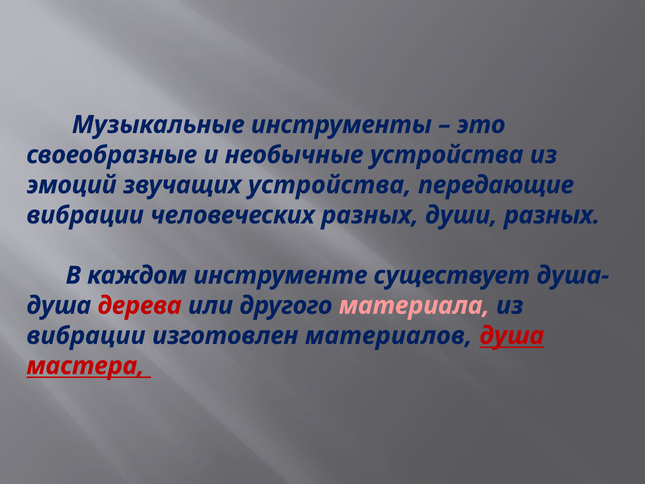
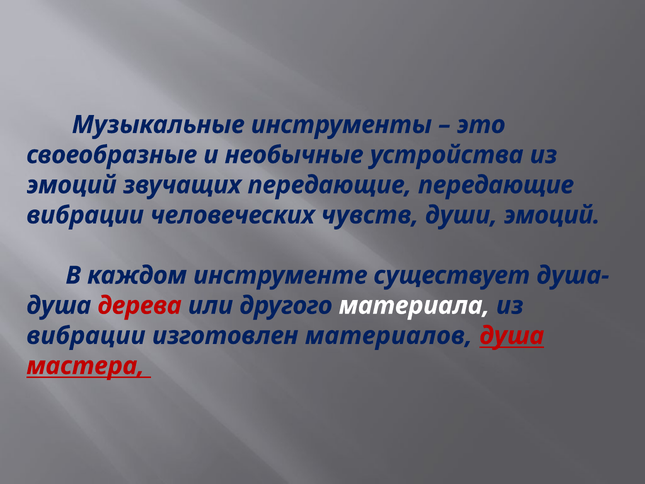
звучащих устройства: устройства -> передающие (330, 185)
человеческих разных: разных -> чувств (370, 215)
души разных: разных -> эмоций (552, 215)
материала colour: pink -> white (414, 305)
